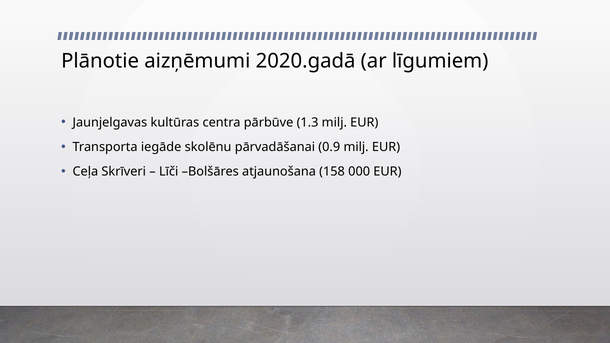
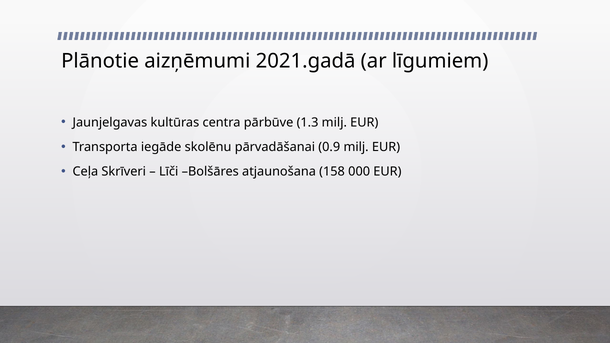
2020.gadā: 2020.gadā -> 2021.gadā (306, 61)
